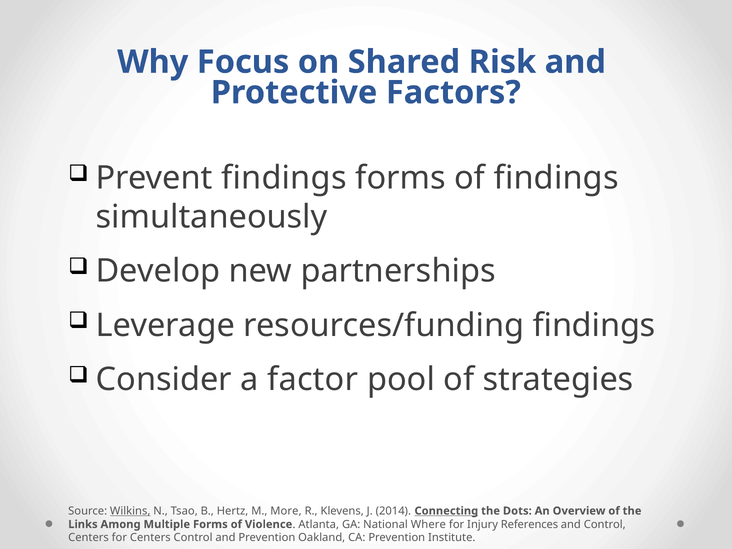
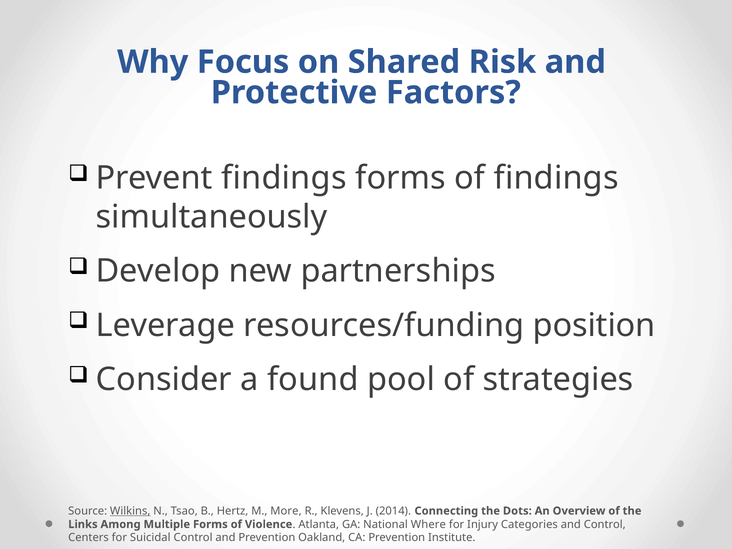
resources/funding findings: findings -> position (594, 325)
factor: factor -> found (313, 379)
Connecting underline: present -> none (446, 511)
References: References -> Categories (529, 524)
for Centers: Centers -> Suicidal (150, 538)
